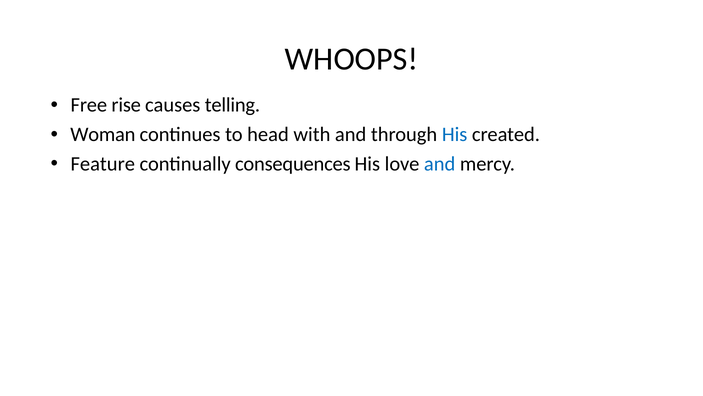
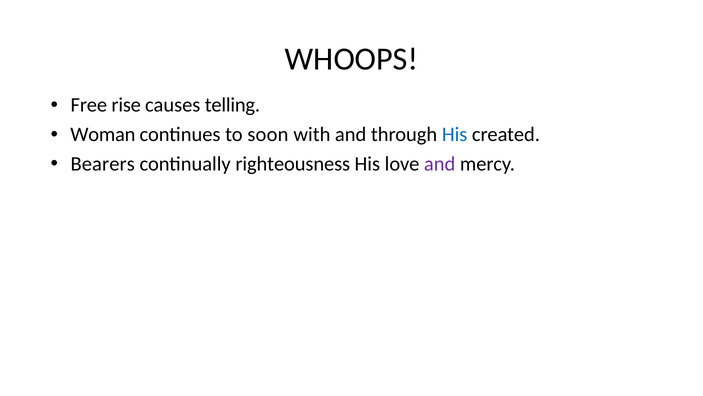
head: head -> soon (268, 134)
Feature: Feature -> Bearers (103, 164)
consequences: consequences -> righteousness (293, 164)
and colour: blue -> purple (440, 164)
